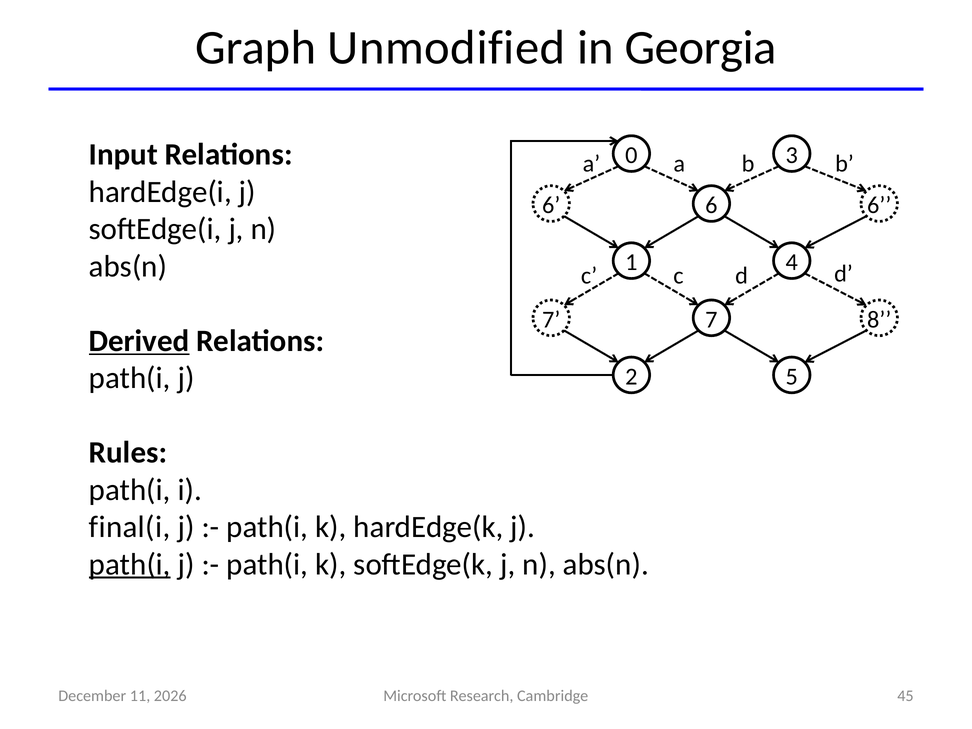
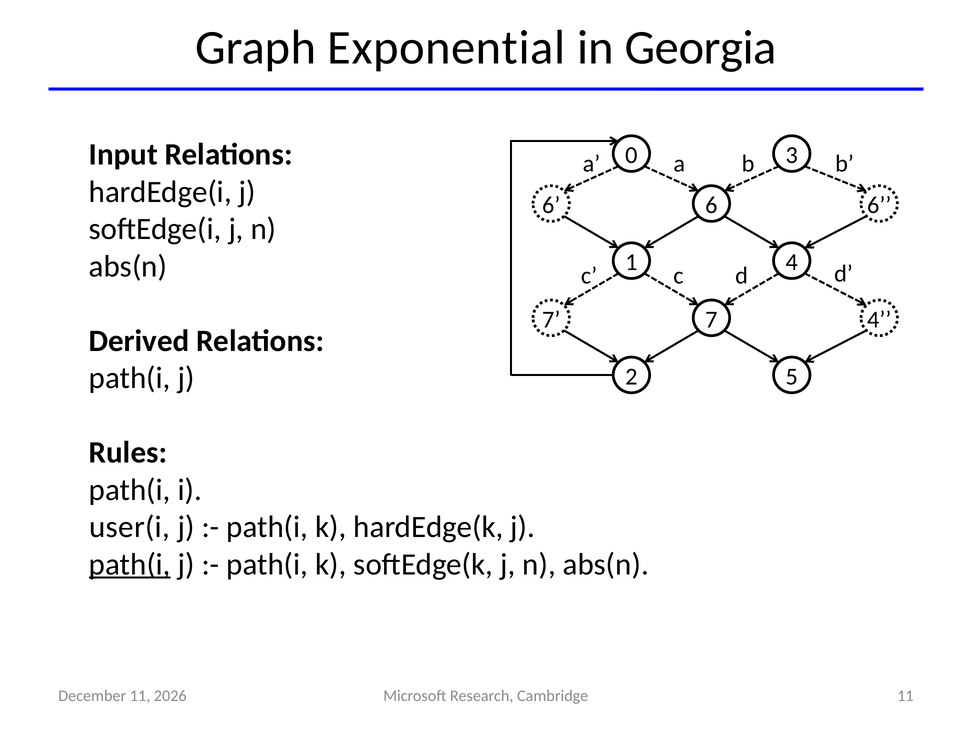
Unmodified: Unmodified -> Exponential (446, 48)
7 8: 8 -> 4 (879, 320)
Derived underline: present -> none (139, 341)
final(i: final(i -> user(i (130, 527)
Cambridge 45: 45 -> 11 (905, 696)
